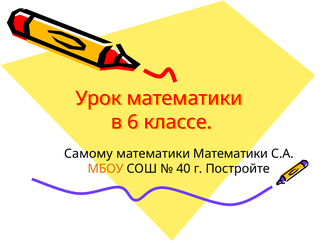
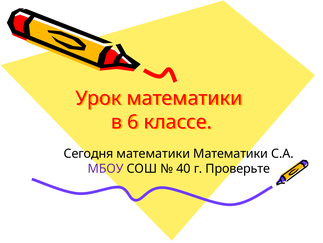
Самому: Самому -> Сегодня (89, 153)
МБОУ colour: orange -> purple (106, 168)
Постройте: Постройте -> Проверьте (238, 168)
